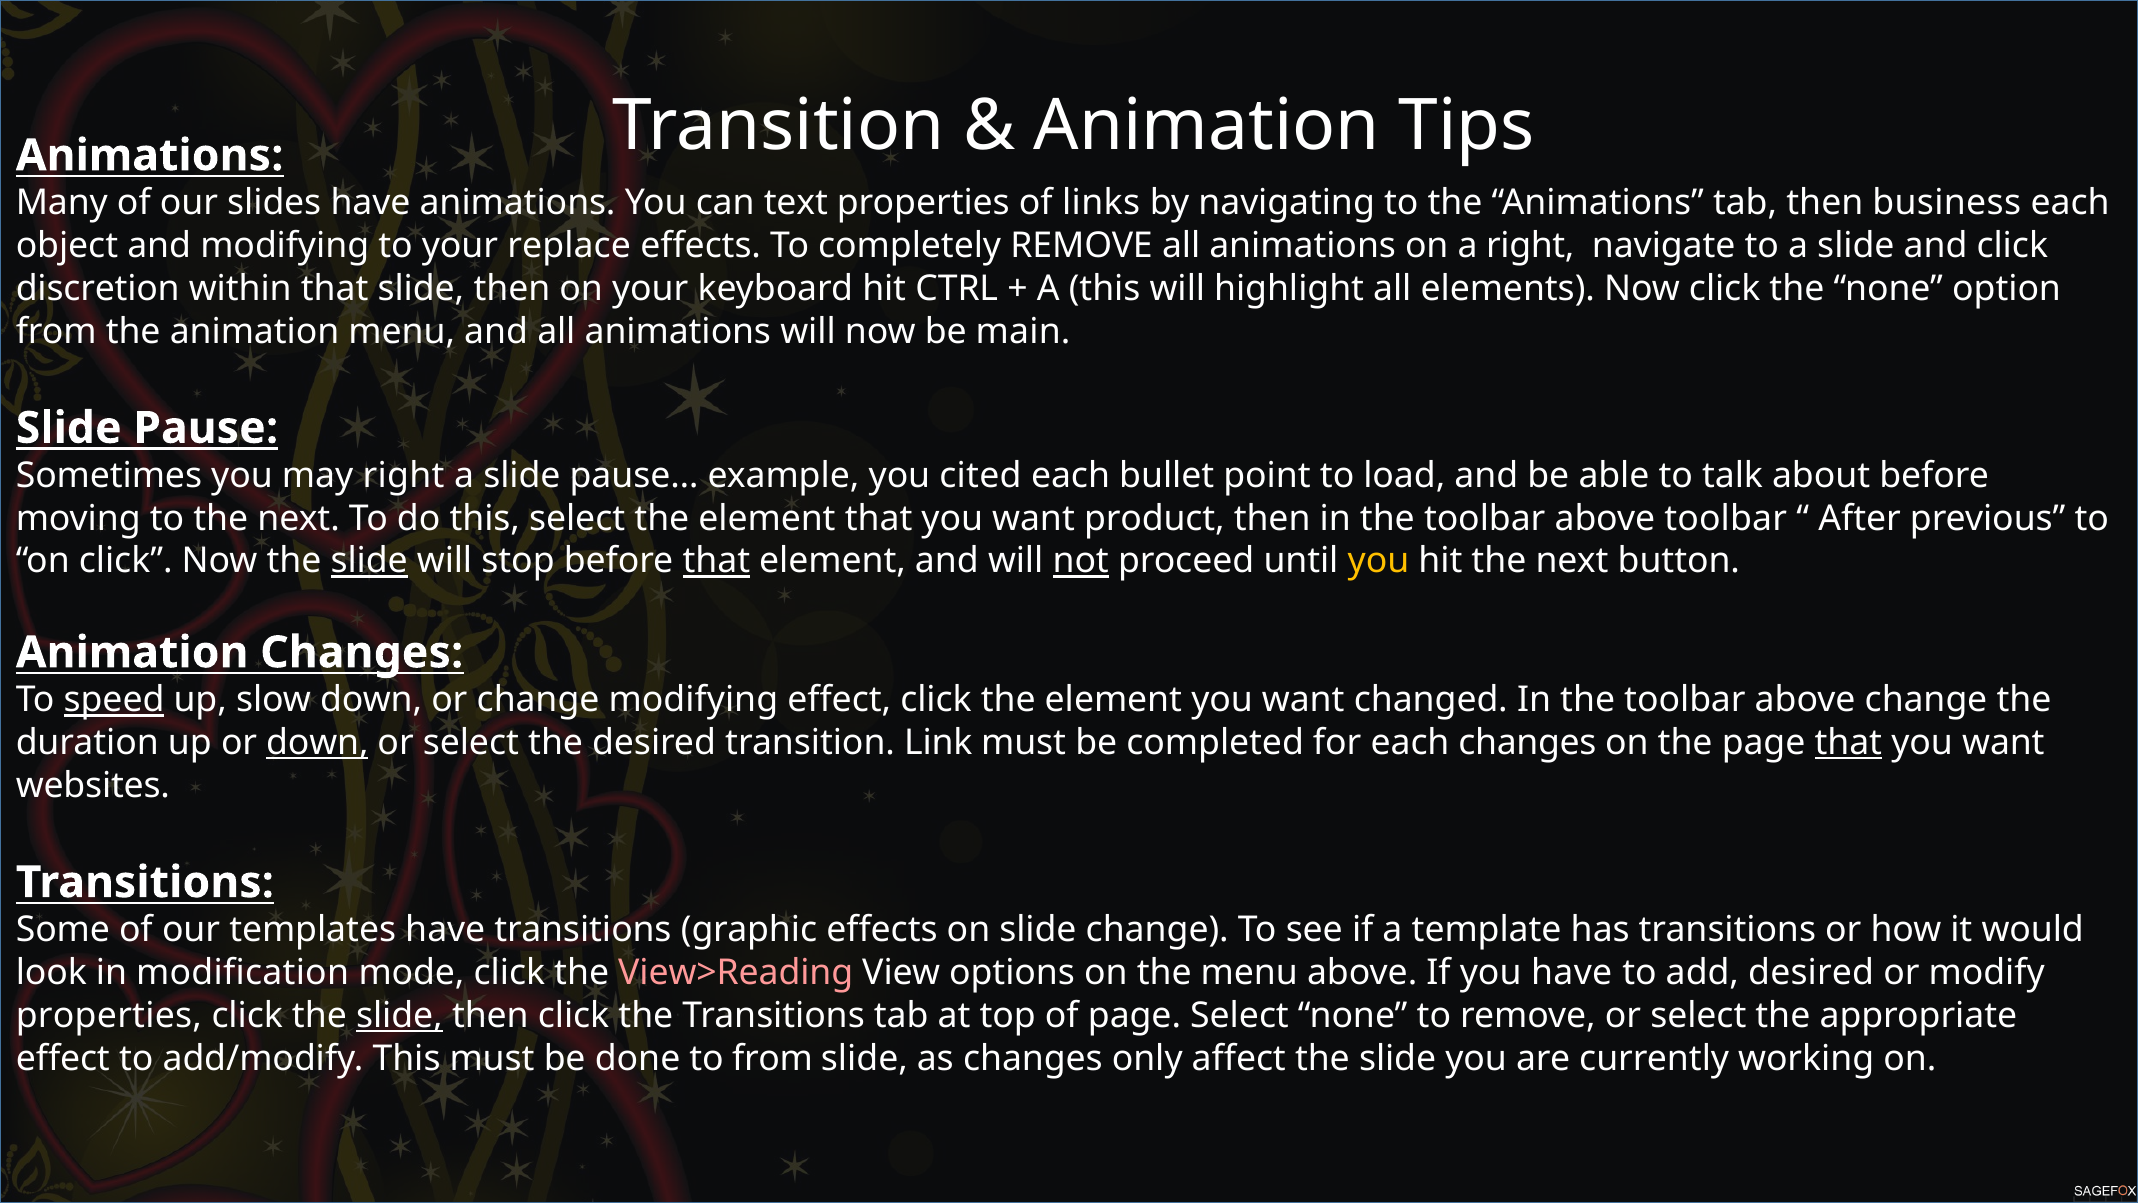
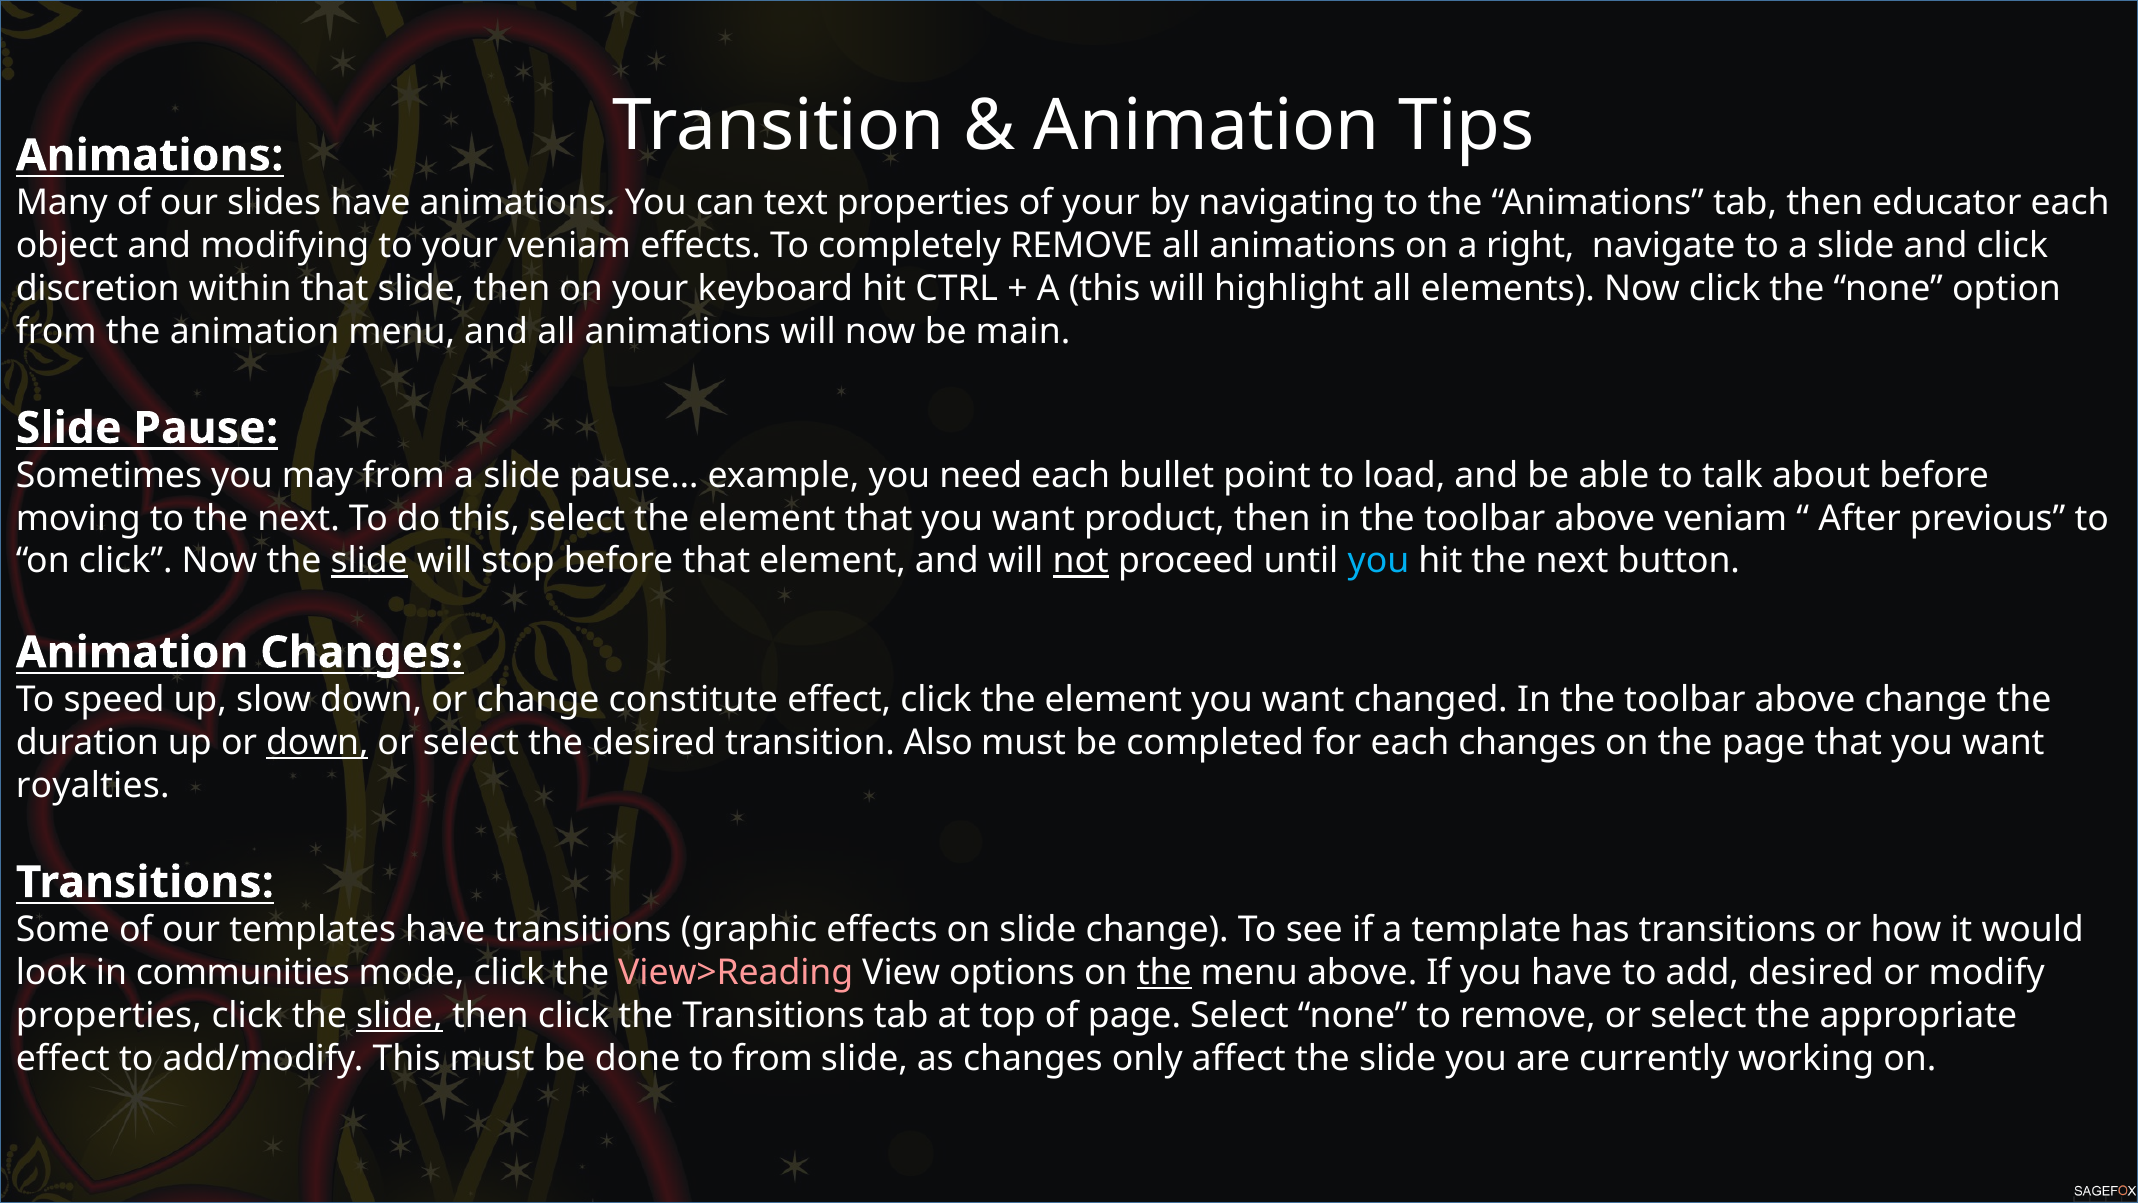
of links: links -> your (1101, 203)
business: business -> educator (1947, 203)
your replace: replace -> veniam (569, 246)
may right: right -> from (404, 475)
cited: cited -> need (981, 475)
above toolbar: toolbar -> veniam (1726, 518)
that underline: present -> none (716, 561)
you colour: yellow -> light blue (1378, 561)
speed underline: present -> none (114, 700)
change modifying: modifying -> constitute (693, 700)
Link: Link -> Also (938, 743)
that underline: present -> none (1848, 743)
websites: websites -> royalties (93, 785)
modification: modification -> communities (243, 972)
the underline: none -> present (1164, 972)
